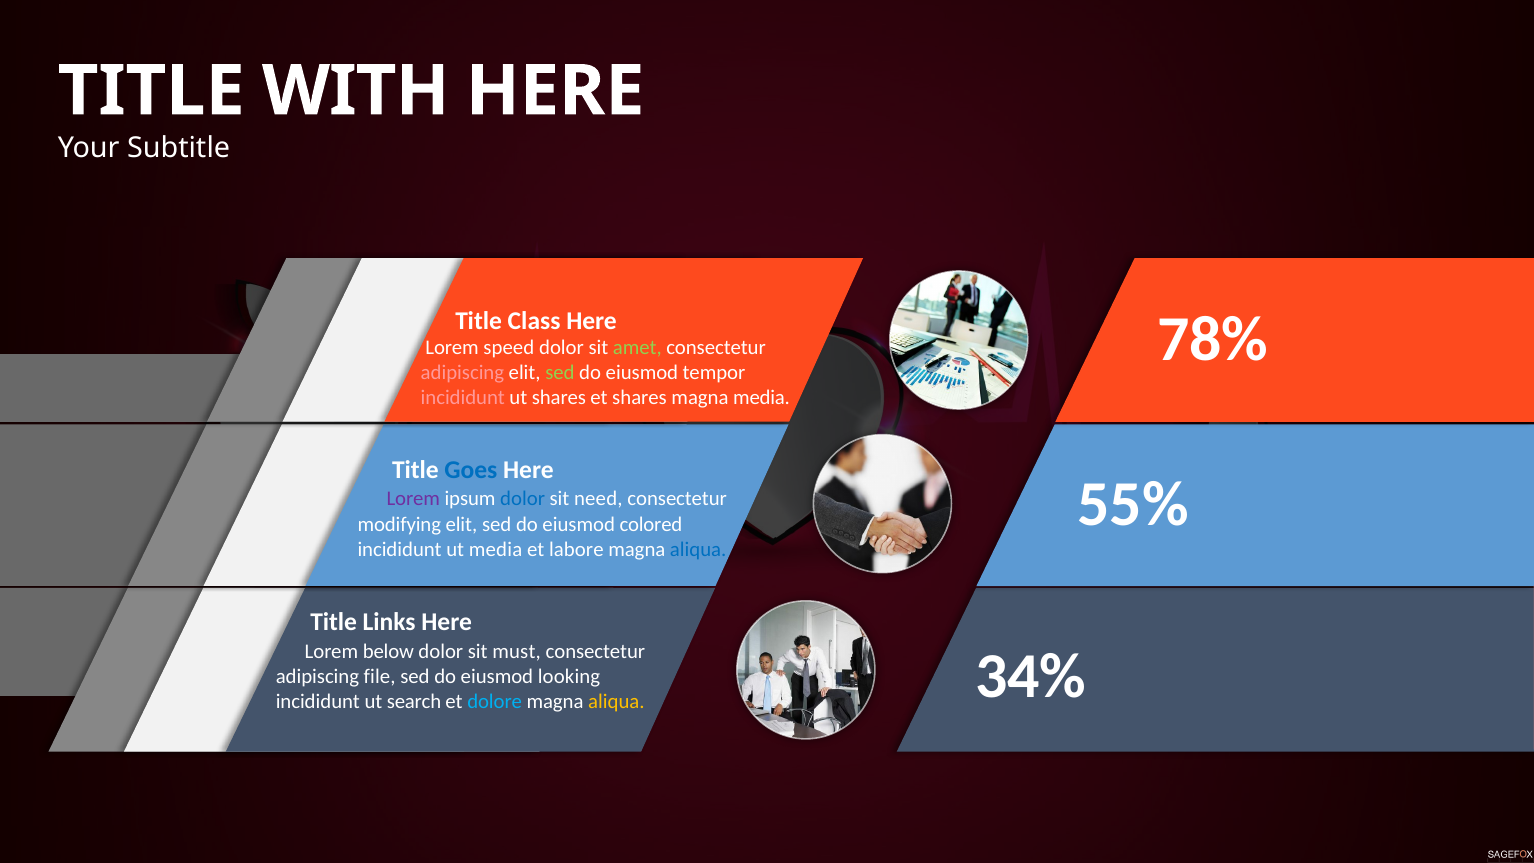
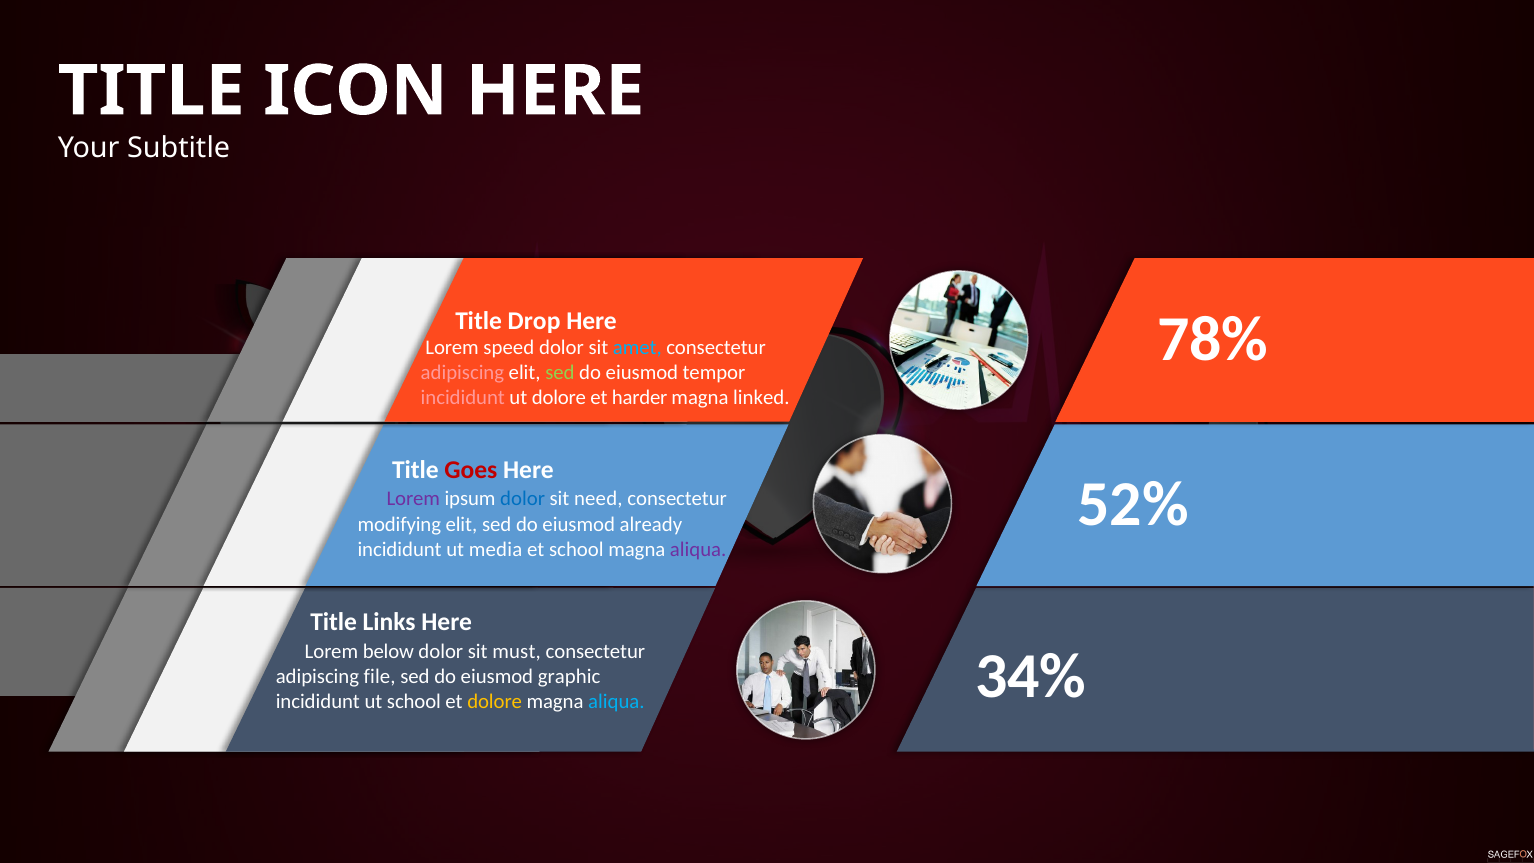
WITH: WITH -> ICON (355, 91)
Class: Class -> Drop (534, 321)
amet colour: light green -> light blue (637, 348)
ut shares: shares -> dolore (559, 398)
et shares: shares -> harder (640, 398)
magna media: media -> linked (761, 398)
Goes colour: blue -> red (471, 470)
55%: 55% -> 52% (1133, 504)
colored: colored -> already (651, 524)
et labore: labore -> school (576, 549)
aliqua colour: blue -> purple (698, 549)
looking: looking -> graphic (569, 676)
ut search: search -> school (414, 701)
dolore colour: light blue -> yellow (495, 701)
aliqua colour: yellow -> light blue (616, 701)
